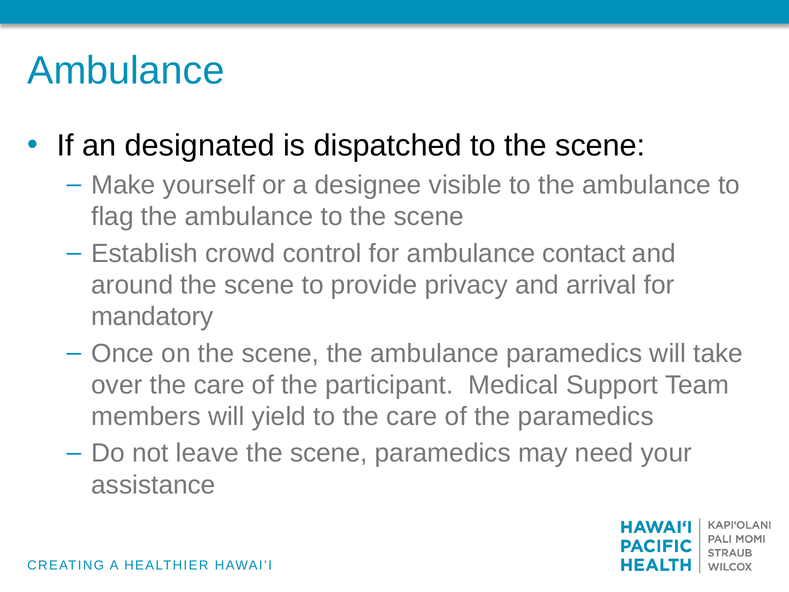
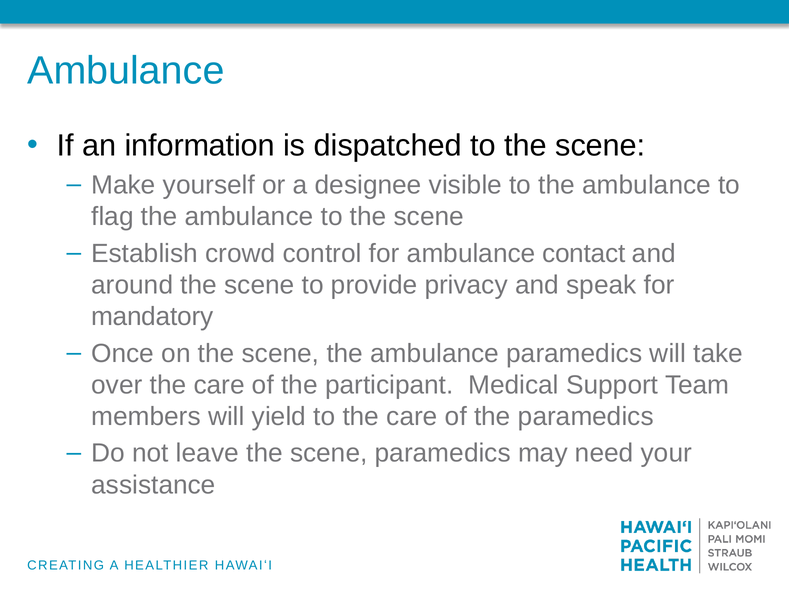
designated: designated -> information (200, 146)
arrival: arrival -> speak (601, 285)
